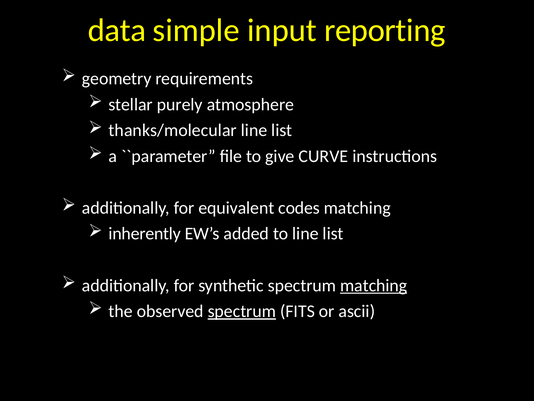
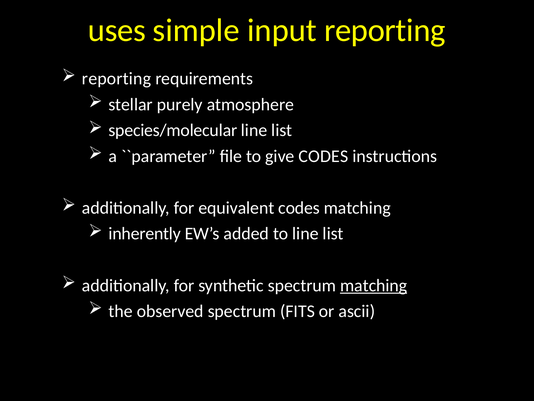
data: data -> uses (117, 30)
geometry: geometry -> reporting (117, 79)
thanks/molecular: thanks/molecular -> species/molecular (173, 130)
give CURVE: CURVE -> CODES (323, 156)
spectrum underline: present -> none (242, 311)
